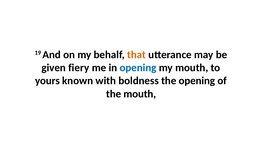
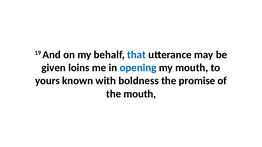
that colour: orange -> blue (137, 55)
fiery: fiery -> loins (79, 68)
the opening: opening -> promise (197, 81)
